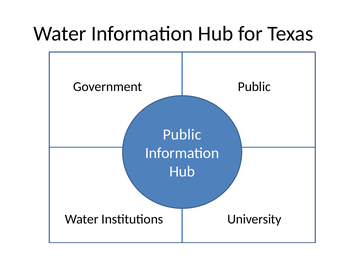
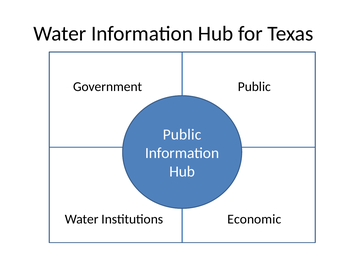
University: University -> Economic (254, 219)
